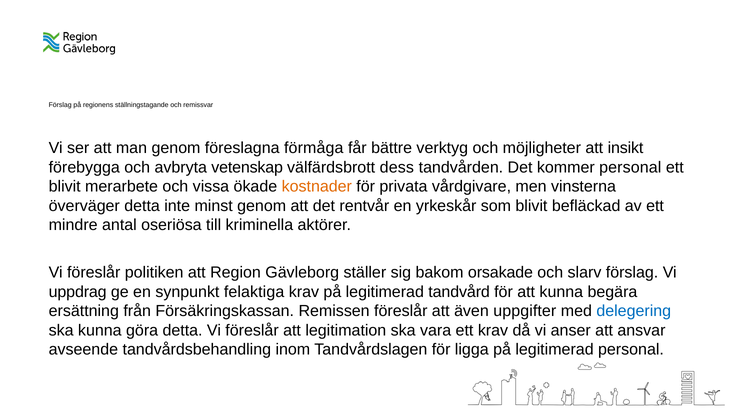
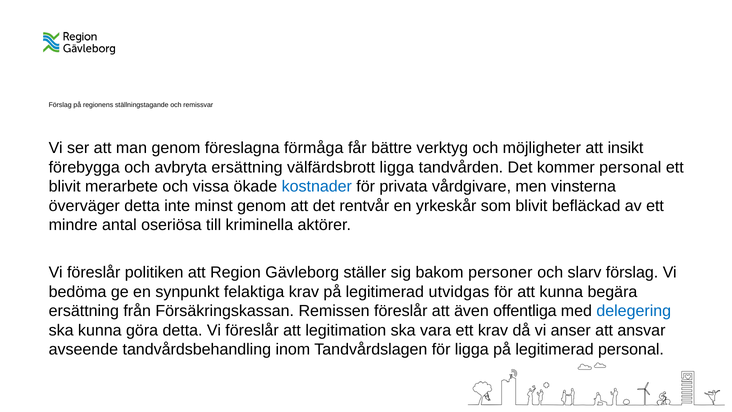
avbryta vetenskap: vetenskap -> ersättning (247, 167)
välfärdsbrott dess: dess -> ligga (397, 167)
kostnader colour: orange -> blue (317, 186)
orsakade: orsakade -> personer (500, 272)
uppdrag: uppdrag -> bedöma (78, 292)
tandvård: tandvård -> utvidgas (459, 292)
uppgifter: uppgifter -> offentliga (525, 311)
